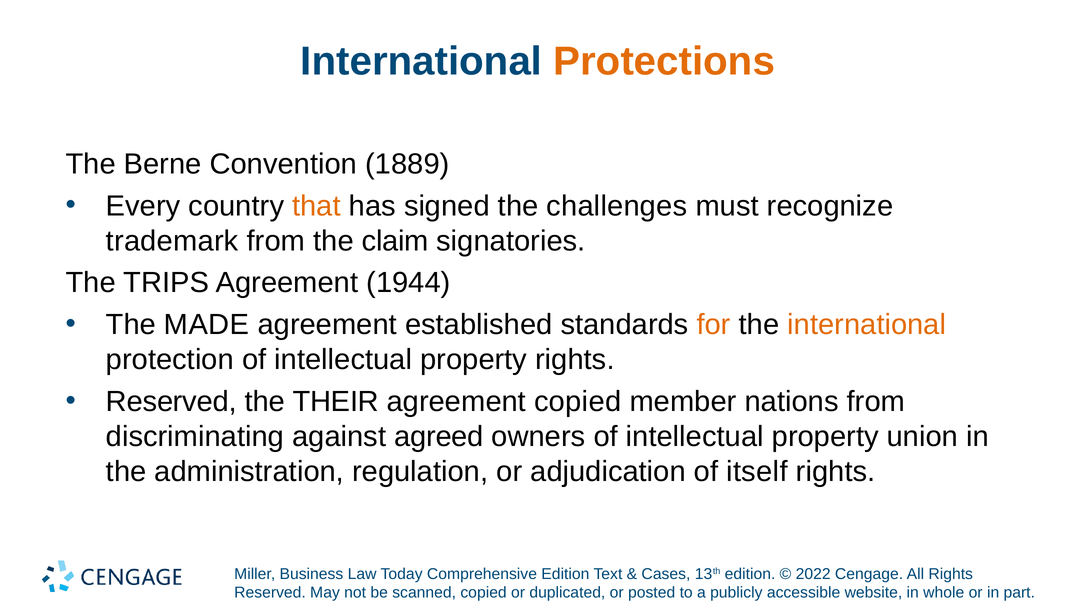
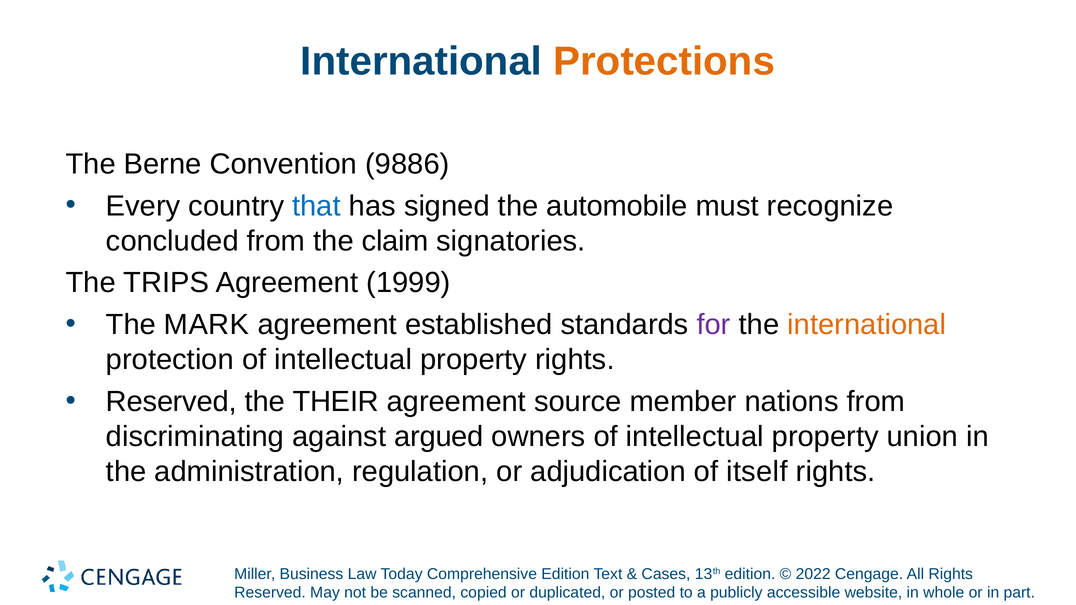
1889: 1889 -> 9886 (407, 164)
that colour: orange -> blue (316, 206)
challenges: challenges -> automobile (617, 206)
trademark: trademark -> concluded (172, 241)
1944: 1944 -> 1999 (408, 283)
MADE: MADE -> MARK (206, 325)
for colour: orange -> purple (714, 325)
agreement copied: copied -> source (578, 402)
agreed: agreed -> argued (439, 437)
